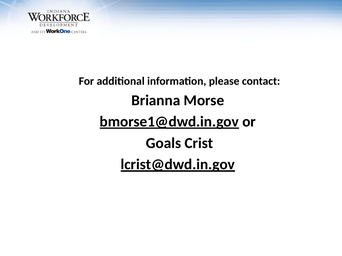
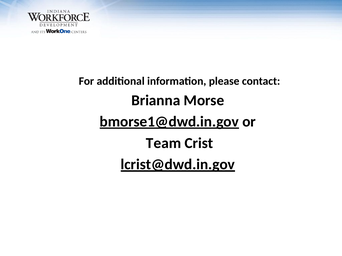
Goals: Goals -> Team (164, 143)
